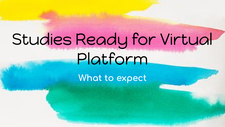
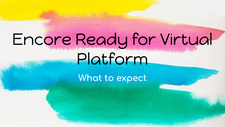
Studies: Studies -> Encore (42, 39)
